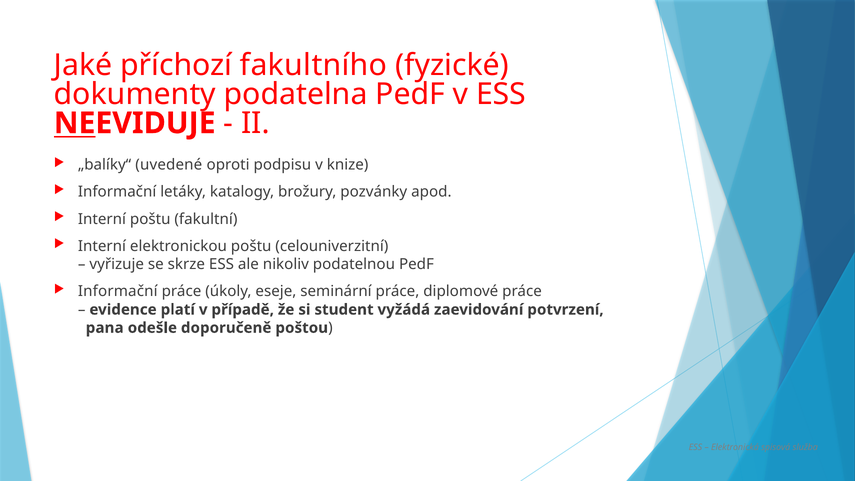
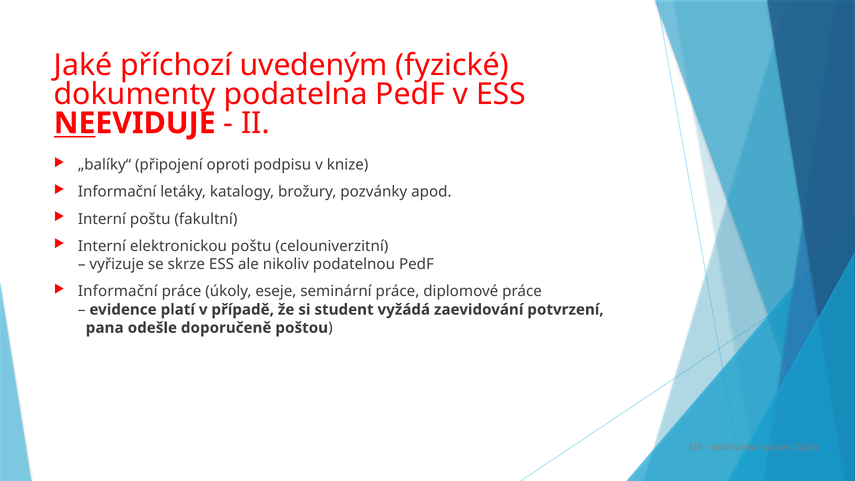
fakultního: fakultního -> uvedeným (314, 65)
uvedené: uvedené -> připojení (169, 165)
